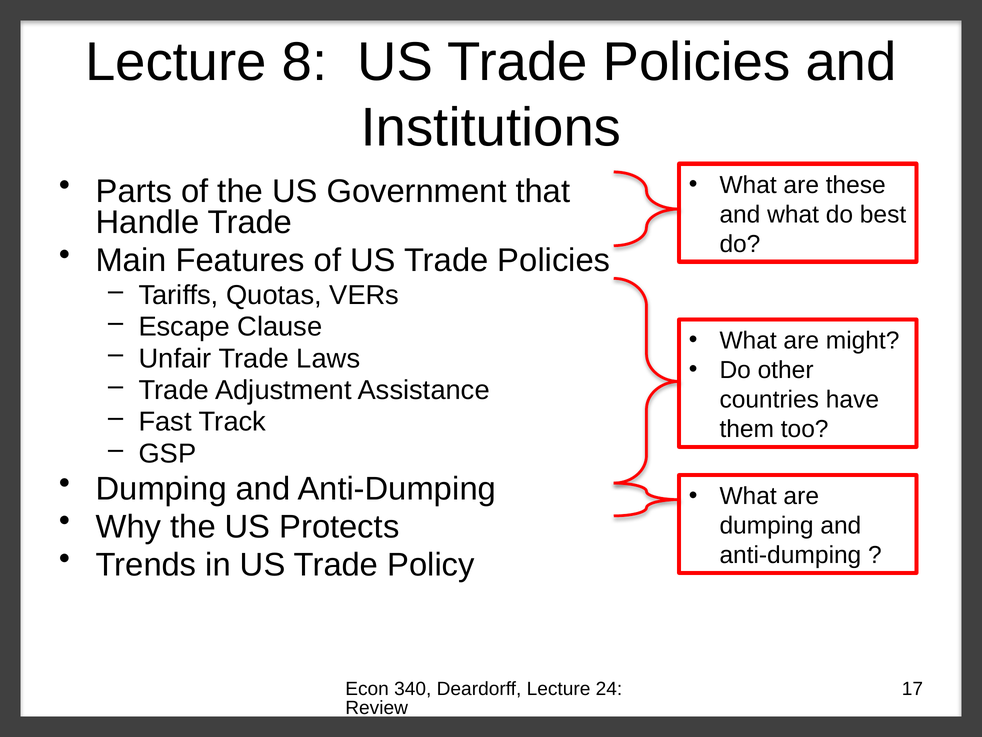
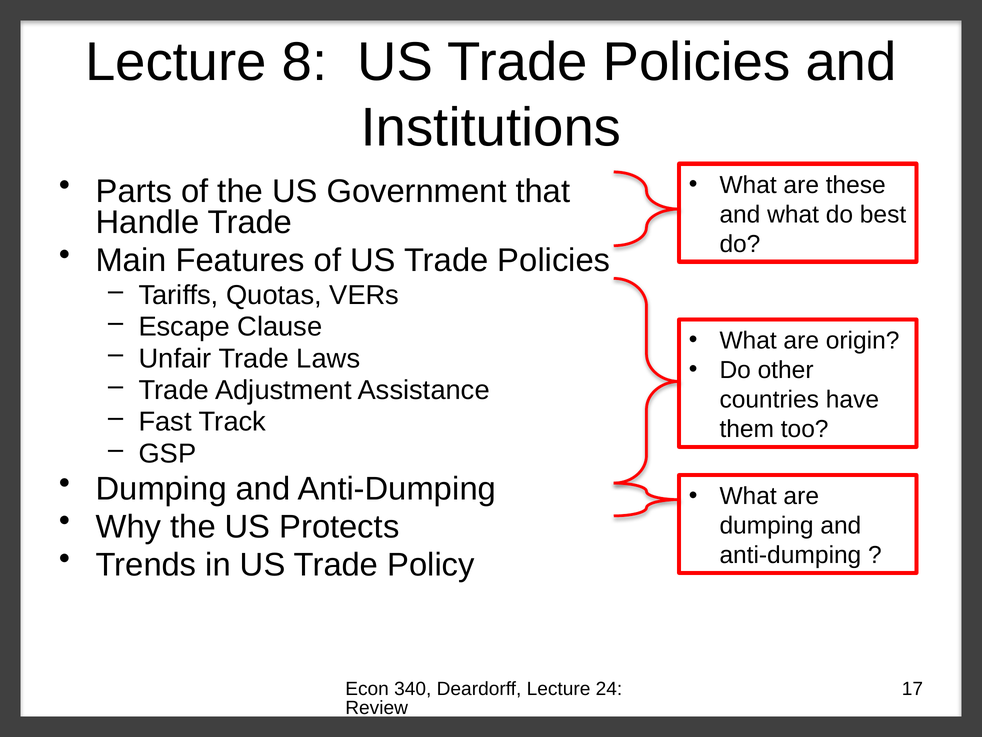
might: might -> origin (863, 340)
